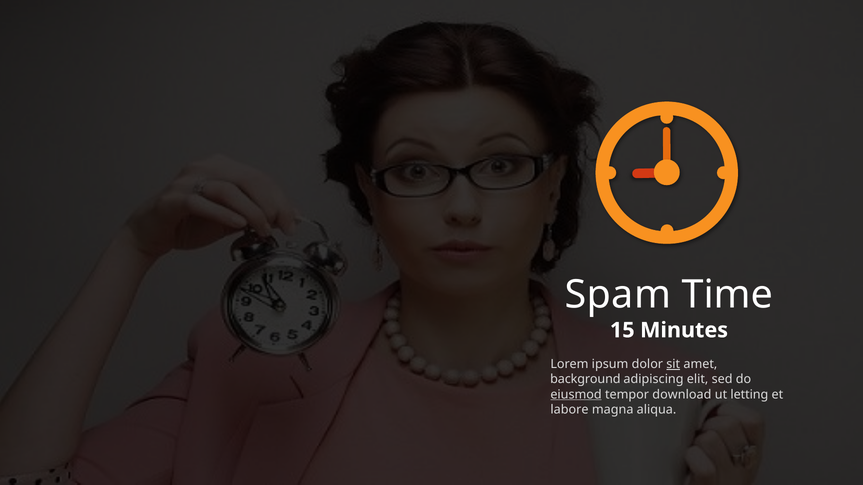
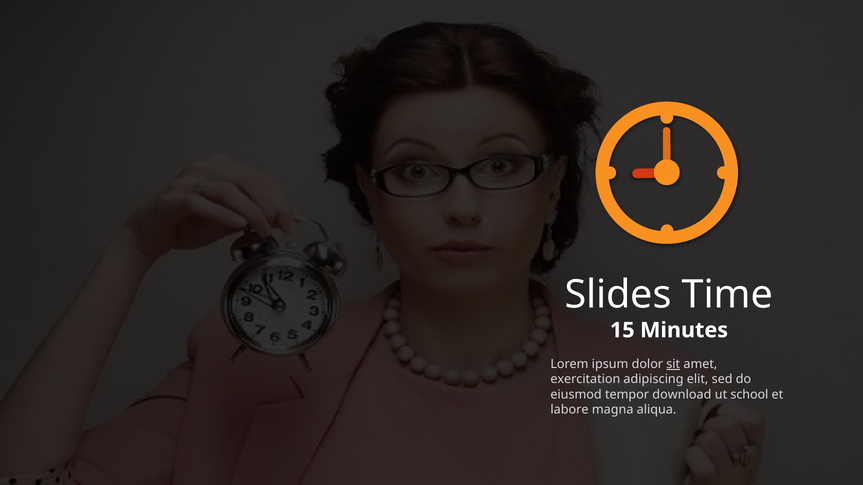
Spam: Spam -> Slides (618, 295)
background: background -> exercitation (585, 380)
eiusmod underline: present -> none (576, 395)
letting: letting -> school (749, 395)
